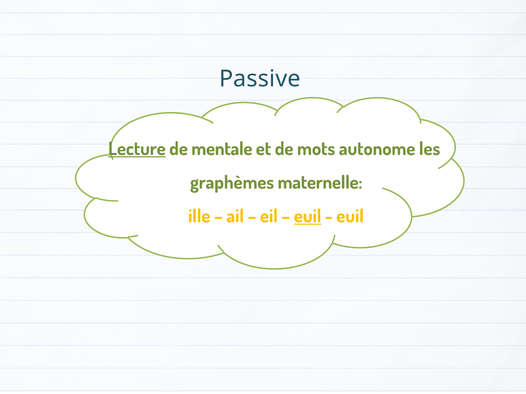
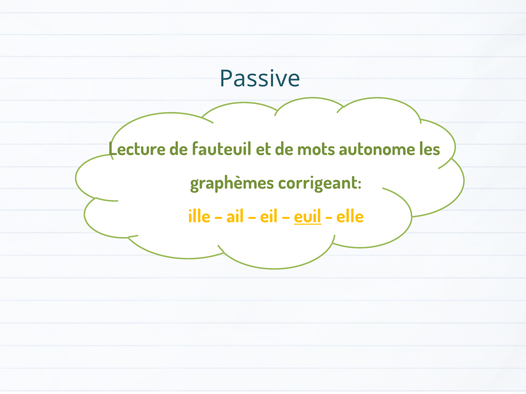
Lecture underline: present -> none (137, 149)
mentale: mentale -> fauteuil (222, 149)
maternelle: maternelle -> corrigeant (320, 183)
euil: euil -> elle (350, 217)
